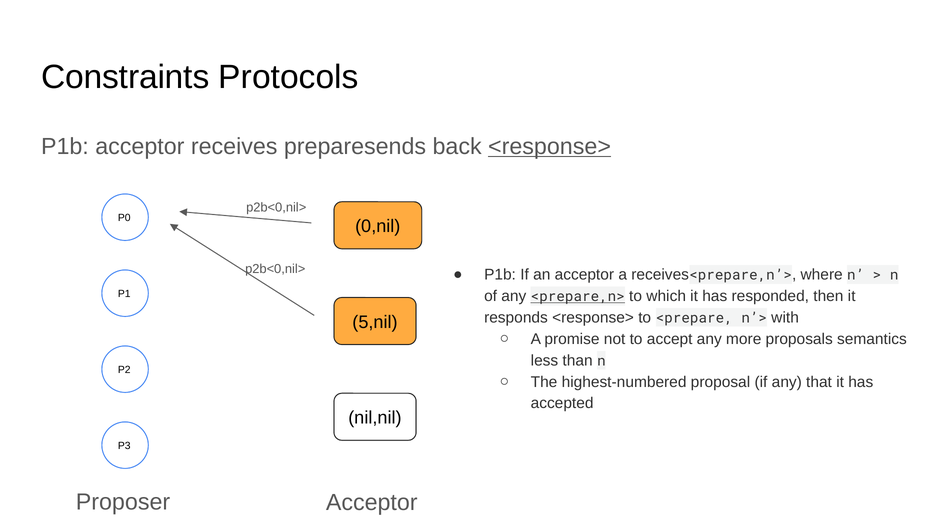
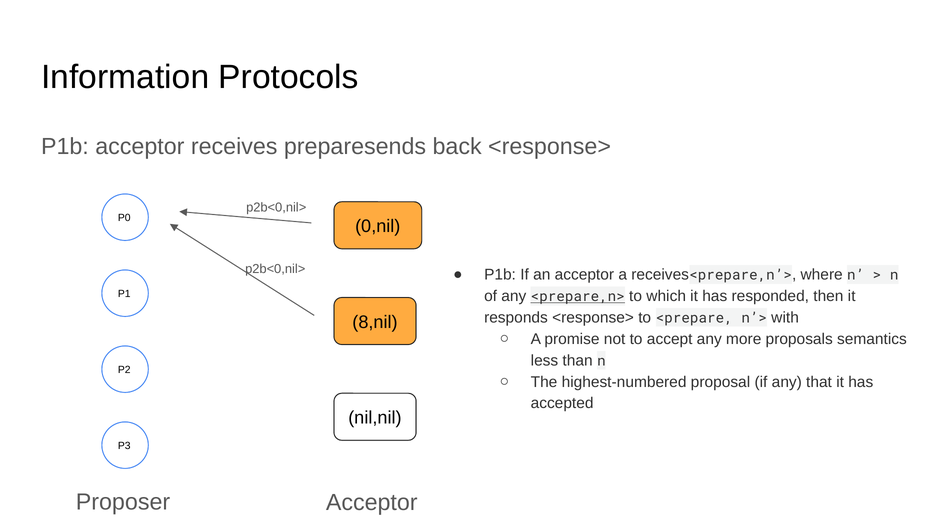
Constraints: Constraints -> Information (125, 77)
<response> underline: present -> none (550, 146)
5,nil: 5,nil -> 8,nil (375, 322)
